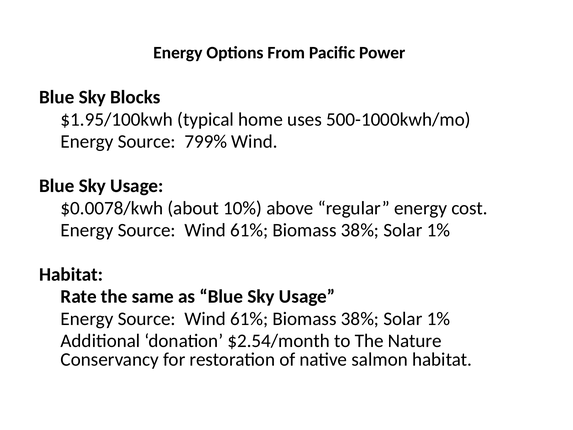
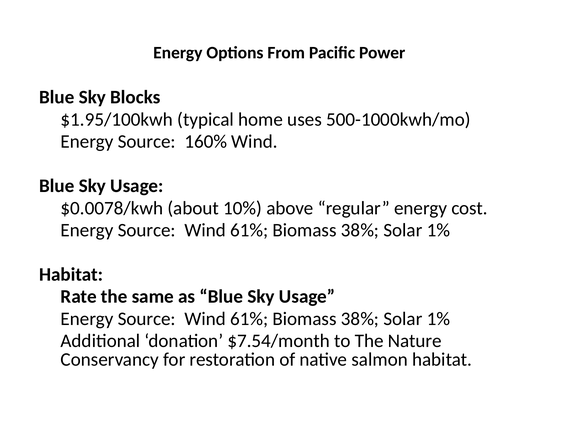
799%: 799% -> 160% (206, 141)
$2.54/month: $2.54/month -> $7.54/month (279, 341)
